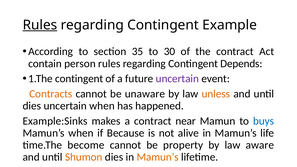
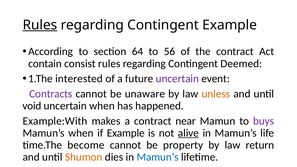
35: 35 -> 64 (138, 52)
30: 30 -> 56 (169, 52)
person: person -> consist (80, 64)
Depends: Depends -> Deemed (241, 64)
1.The contingent: contingent -> interested (79, 79)
Contracts colour: orange -> purple (51, 94)
dies: dies -> void (32, 106)
Example:Sinks: Example:Sinks -> Example:With (55, 121)
buys colour: blue -> purple (264, 121)
if Because: Because -> Example (126, 133)
alive underline: none -> present (188, 133)
aware: aware -> return (260, 145)
Mamun’s colour: orange -> blue (158, 157)
